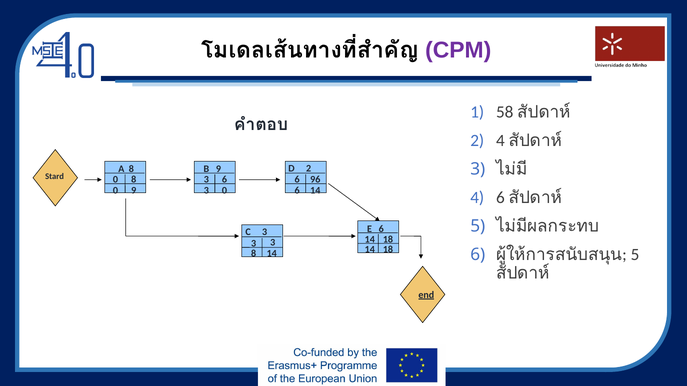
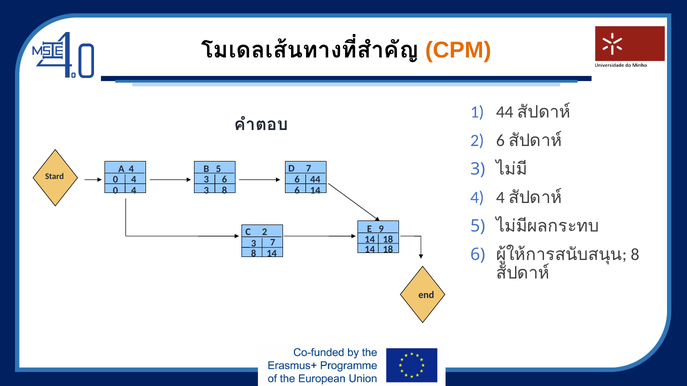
CPM colour: purple -> orange (458, 50)
58: 58 -> 44 (505, 112)
4: 4 -> 6 (500, 141)
B 9: 9 -> 5 (219, 169)
D 2: 2 -> 7 (309, 169)
A 8: 8 -> 4 (131, 169)
8: 8 -> 4 (134, 180)
6 96: 96 -> 44 (315, 180)
9: 9 -> 4 (134, 190)
3 0: 0 -> 8 (224, 190)
4 6: 6 -> 4 (500, 198)
C 3: 3 -> 2 (265, 232)
E 6: 6 -> 9 (381, 229)
3: 3 -> 7 (273, 243)
5: 5 -> 8 (635, 255)
end underline: present -> none (426, 295)
